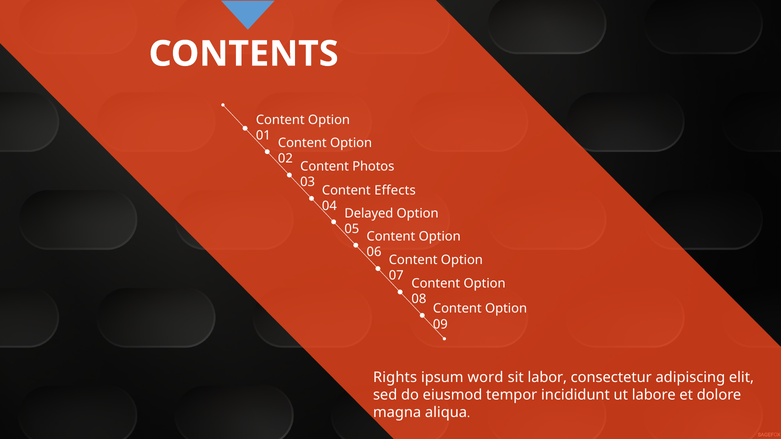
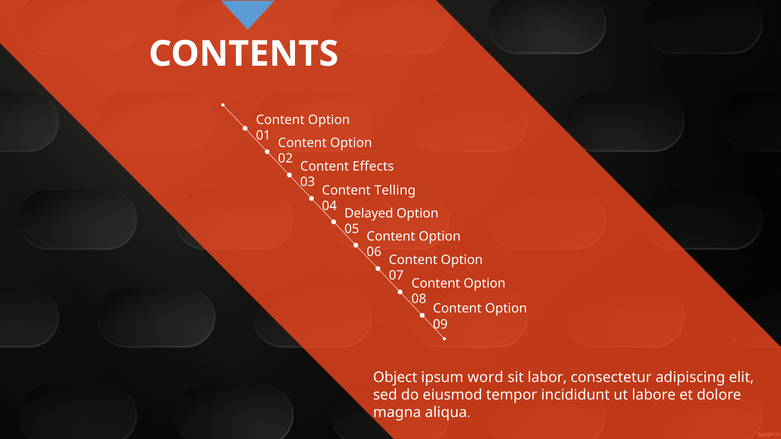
Photos: Photos -> Effects (373, 166)
Effects: Effects -> Telling (395, 191)
Rights: Rights -> Object (395, 378)
